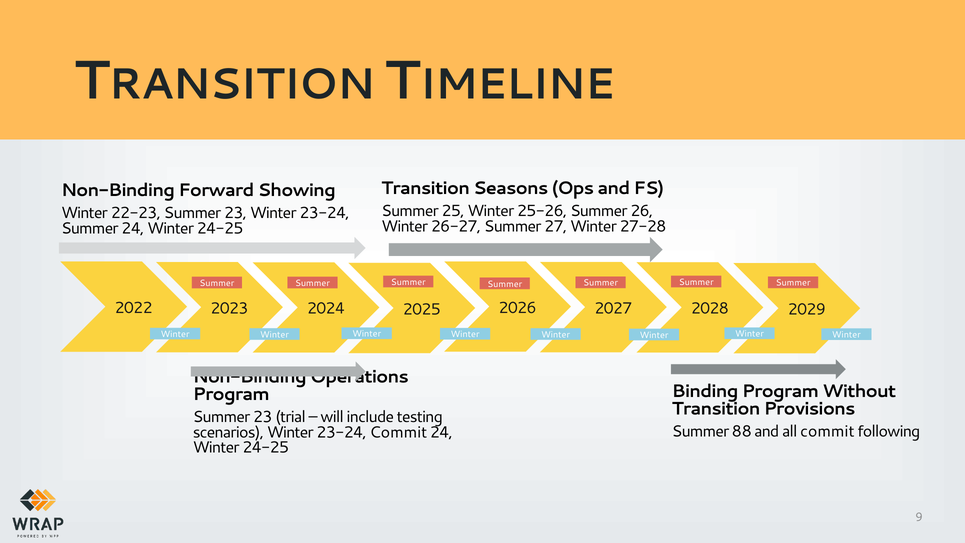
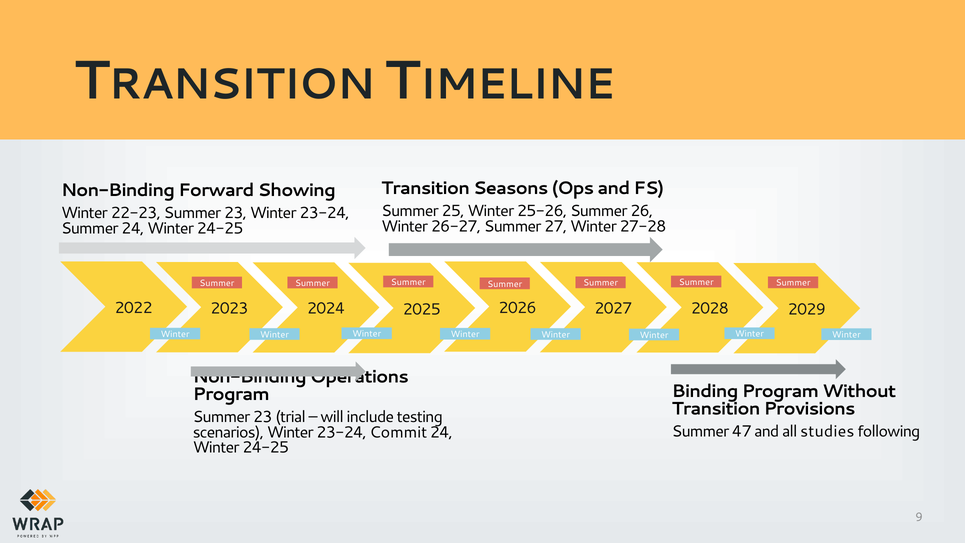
88: 88 -> 47 (742, 431)
all commit: commit -> studies (827, 431)
